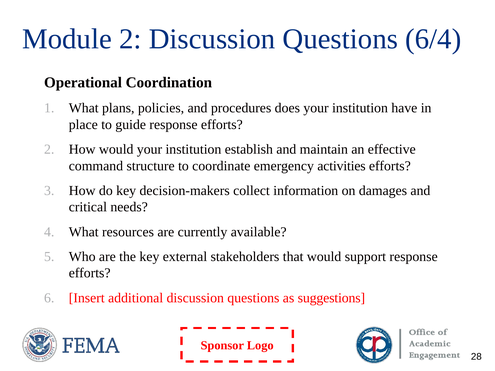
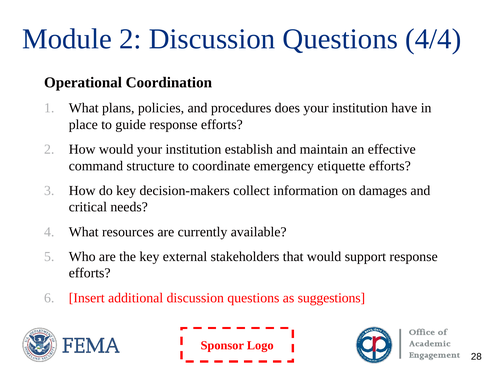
6/4: 6/4 -> 4/4 (433, 39)
activities: activities -> etiquette (341, 166)
